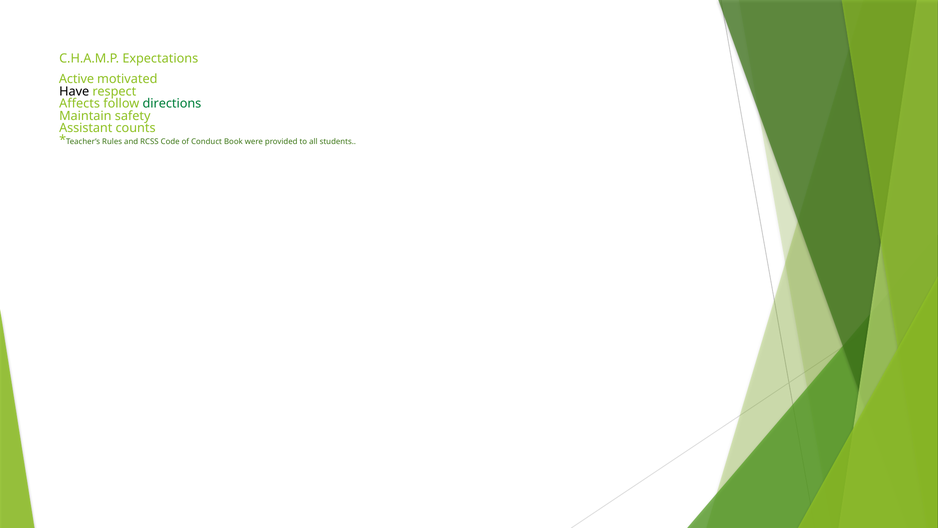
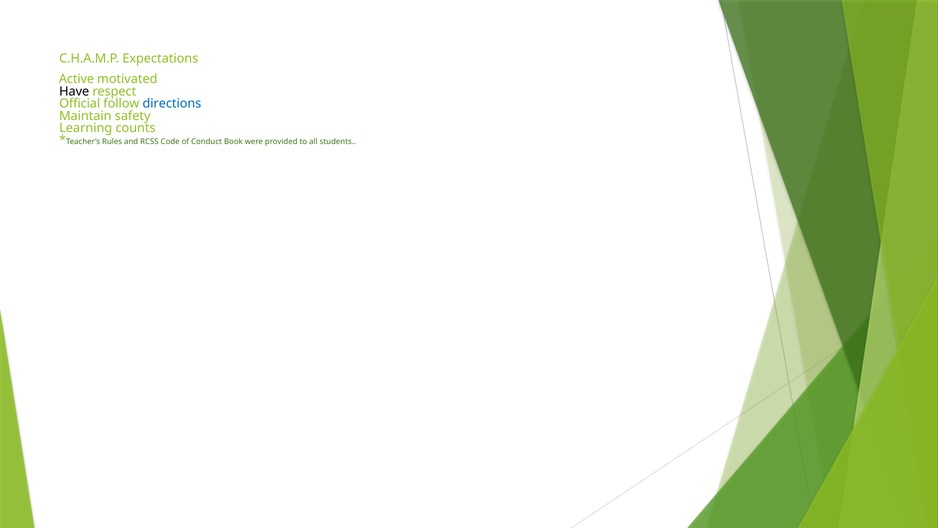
Affects: Affects -> Official (80, 104)
directions colour: green -> blue (172, 104)
Assistant: Assistant -> Learning (86, 128)
